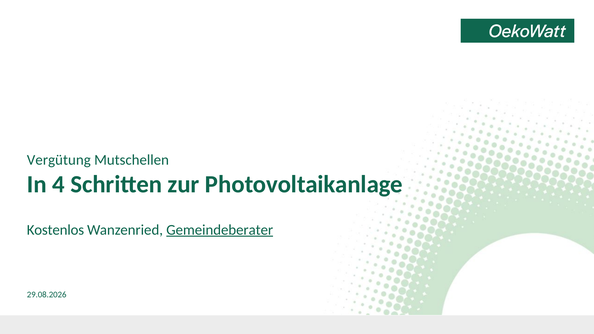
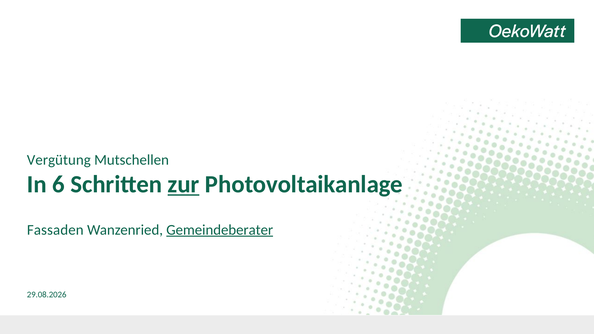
4: 4 -> 6 (59, 184)
zur underline: none -> present (184, 184)
Kostenlos: Kostenlos -> Fassaden (55, 230)
